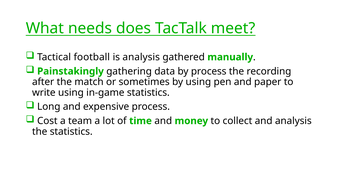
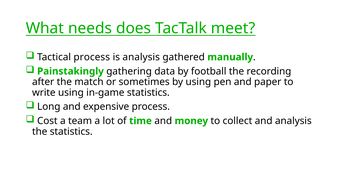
Tactical football: football -> process (92, 57)
by process: process -> football (209, 71)
